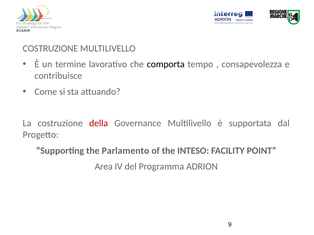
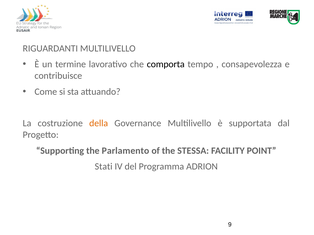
COSTRUZIONE: COSTRUZIONE -> RIGUARDANTI (50, 49)
della colour: red -> orange (99, 124)
INTESO: INTESO -> STESSA (193, 151)
Area: Area -> Stati (104, 167)
